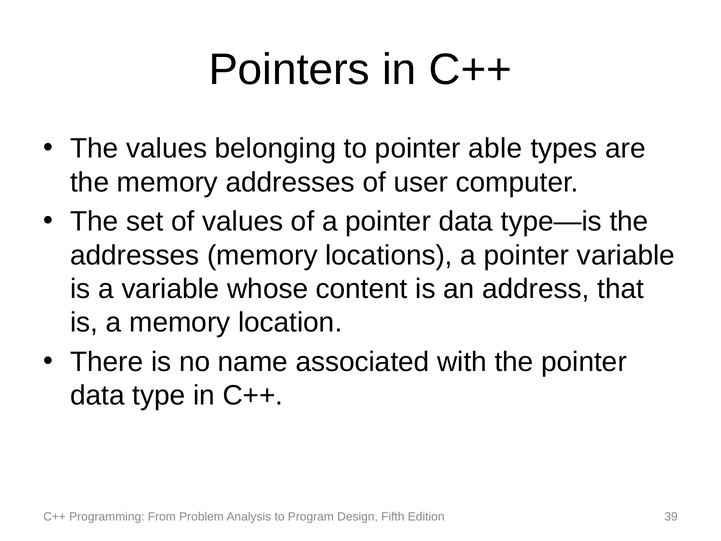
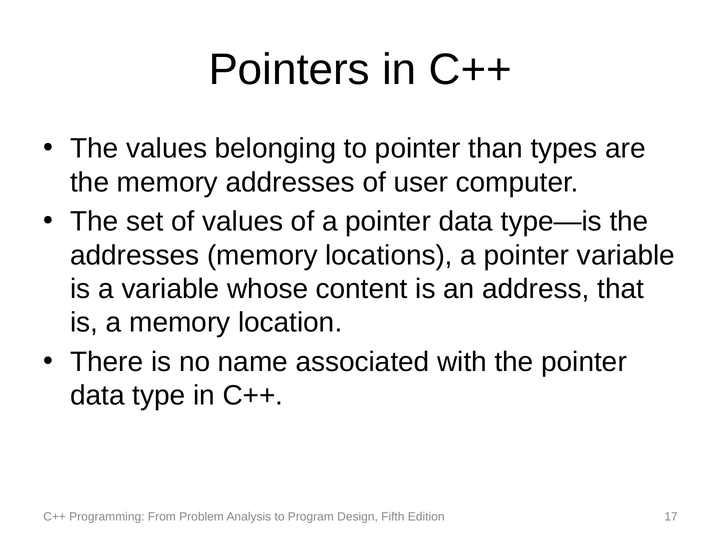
able: able -> than (496, 149)
39: 39 -> 17 (671, 516)
